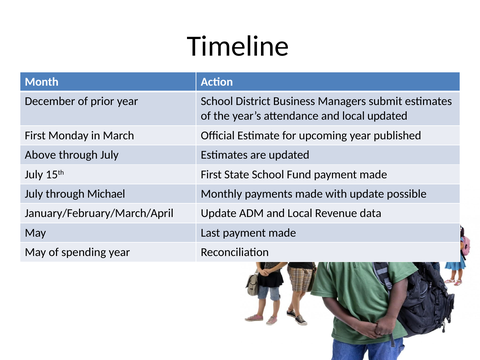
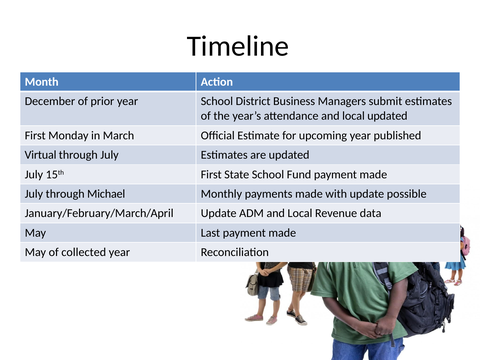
Above: Above -> Virtual (41, 155)
spending: spending -> collected (84, 252)
